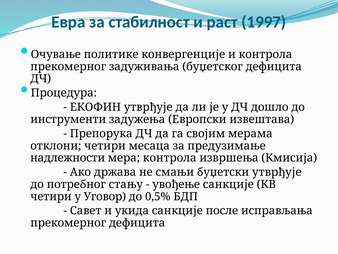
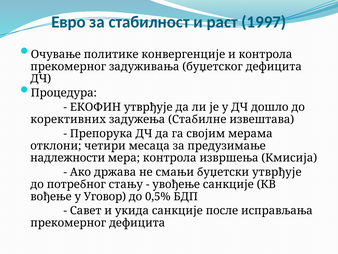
Евра: Евра -> Евро (68, 22)
инструменти: инструменти -> корективних (68, 119)
Европски: Европски -> Стабилне (197, 119)
четири: четири -> вођење (51, 196)
